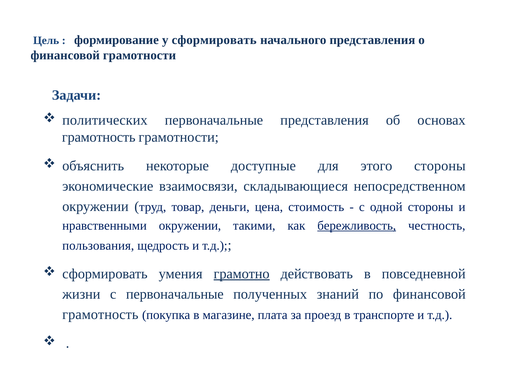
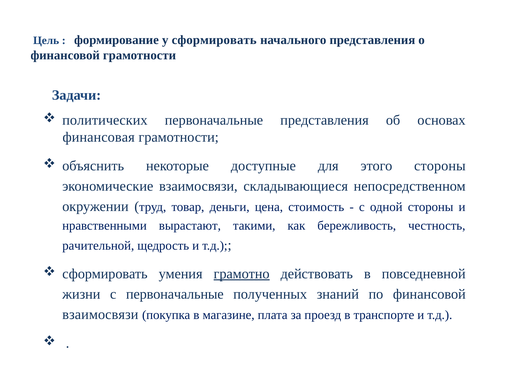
грамотность: грамотность -> финансовая (99, 137)
нравственными окружении: окружении -> вырастают (190, 225)
бережливость underline: present -> none (357, 225)
пользования: пользования -> рачительной (98, 246)
грамотность: грамотность -> взаимосвязи (100, 314)
